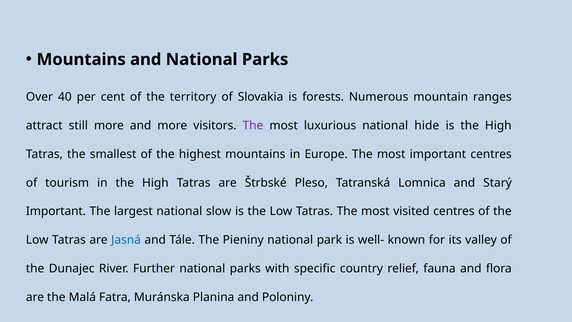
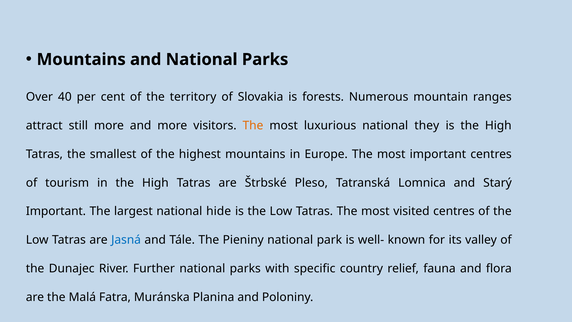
The colour: purple -> orange (253, 125)
hide: hide -> they (427, 125)
slow: slow -> hide (219, 211)
